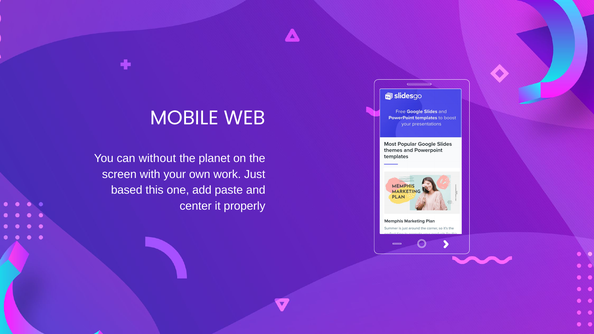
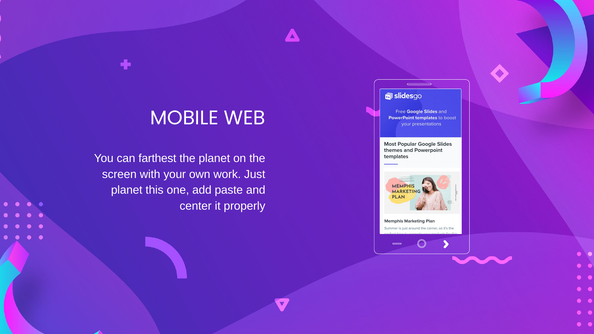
without: without -> farthest (157, 158)
based: based -> planet (127, 190)
